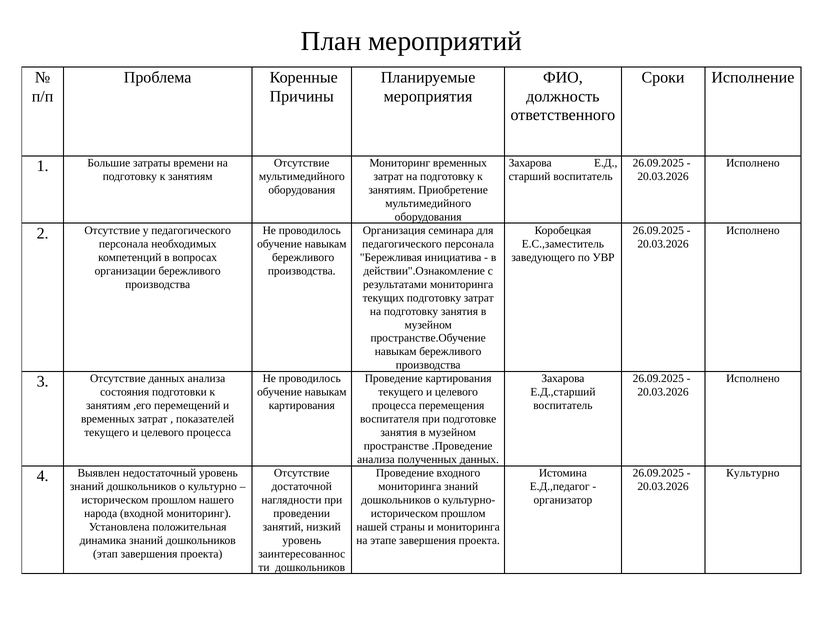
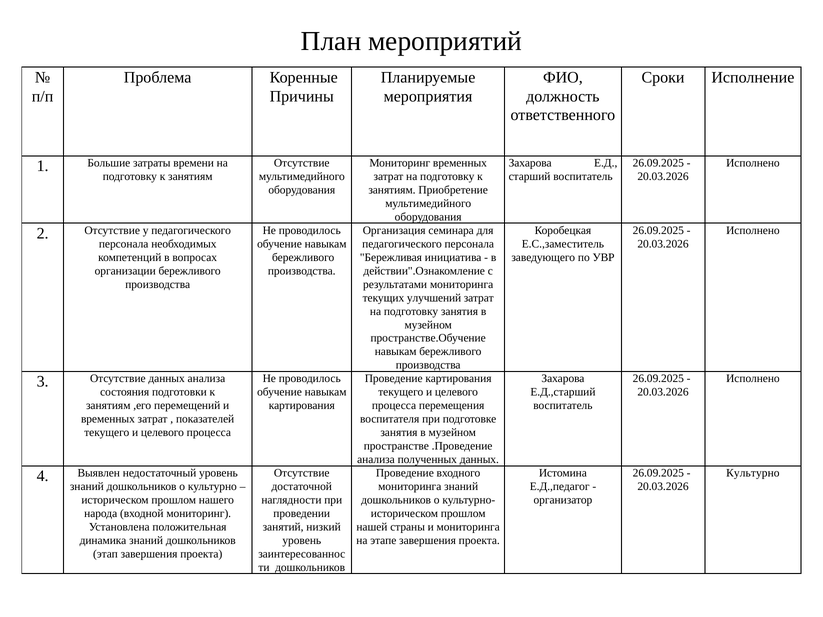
текущих подготовку: подготовку -> улучшений (434, 298)
